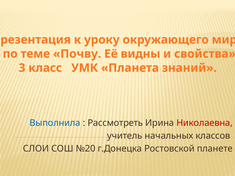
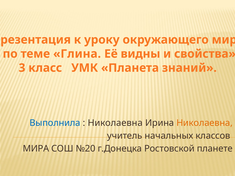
Почву: Почву -> Глина (77, 54)
Рассмотреть: Рассмотреть -> Николаевна (115, 123)
Николаевна colour: red -> orange (205, 123)
СЛОИ: СЛОИ -> МИРА (36, 149)
